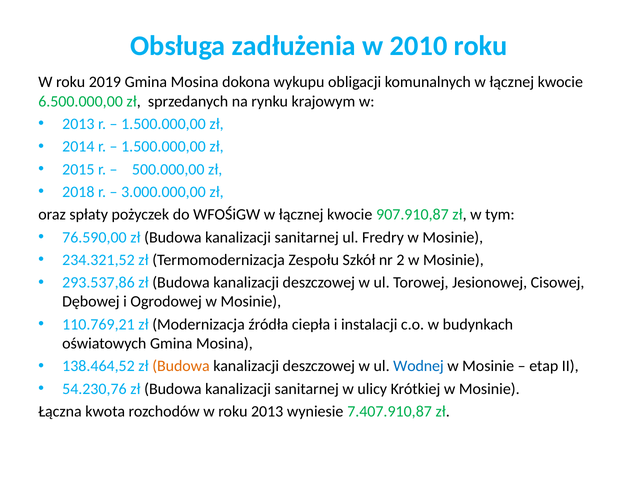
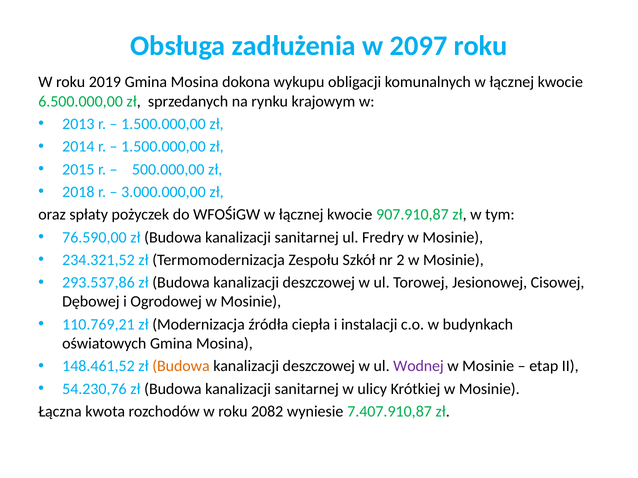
2010: 2010 -> 2097 (419, 46)
138.464,52: 138.464,52 -> 148.461,52 (98, 367)
Wodnej colour: blue -> purple (418, 367)
roku 2013: 2013 -> 2082 (267, 412)
